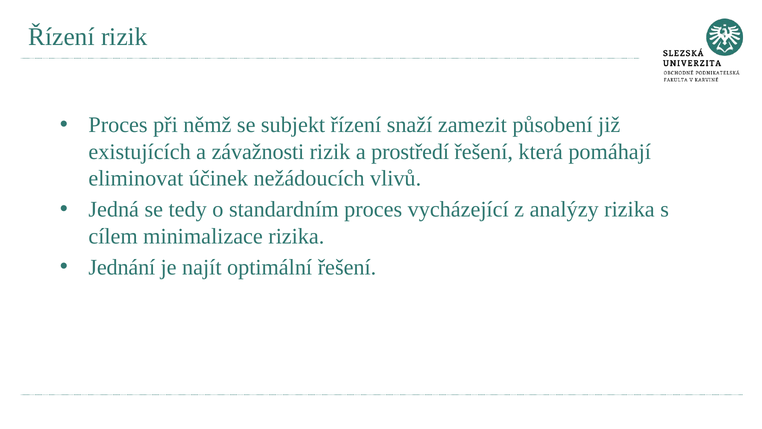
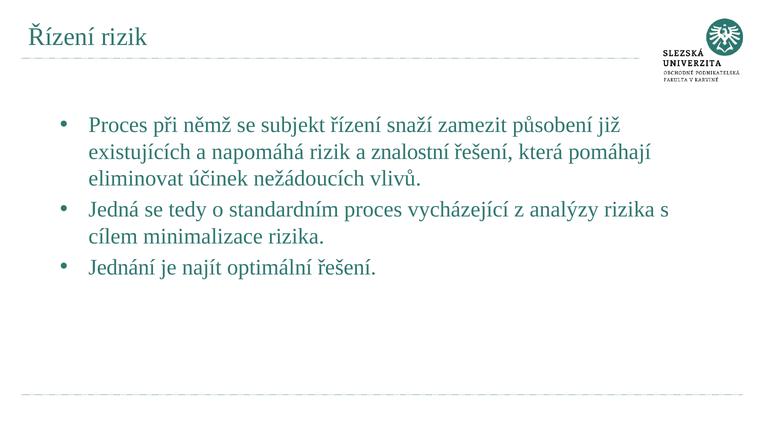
závažnosti: závažnosti -> napomáhá (258, 152)
prostředí: prostředí -> znalostní (410, 152)
